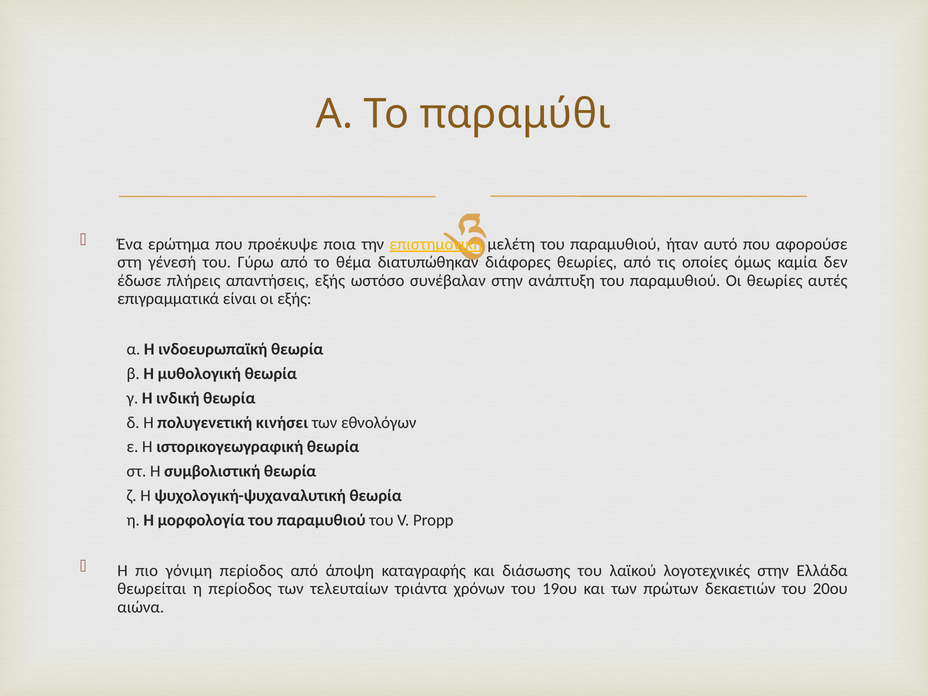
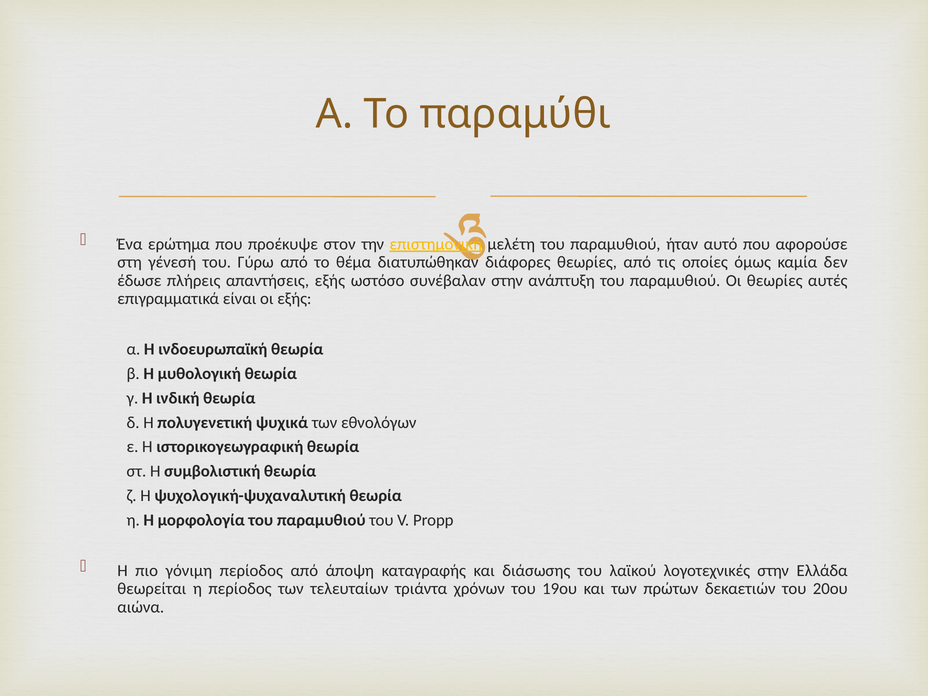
ποια: ποια -> στον (340, 244)
κινήσει: κινήσει -> ψυχικά (282, 423)
